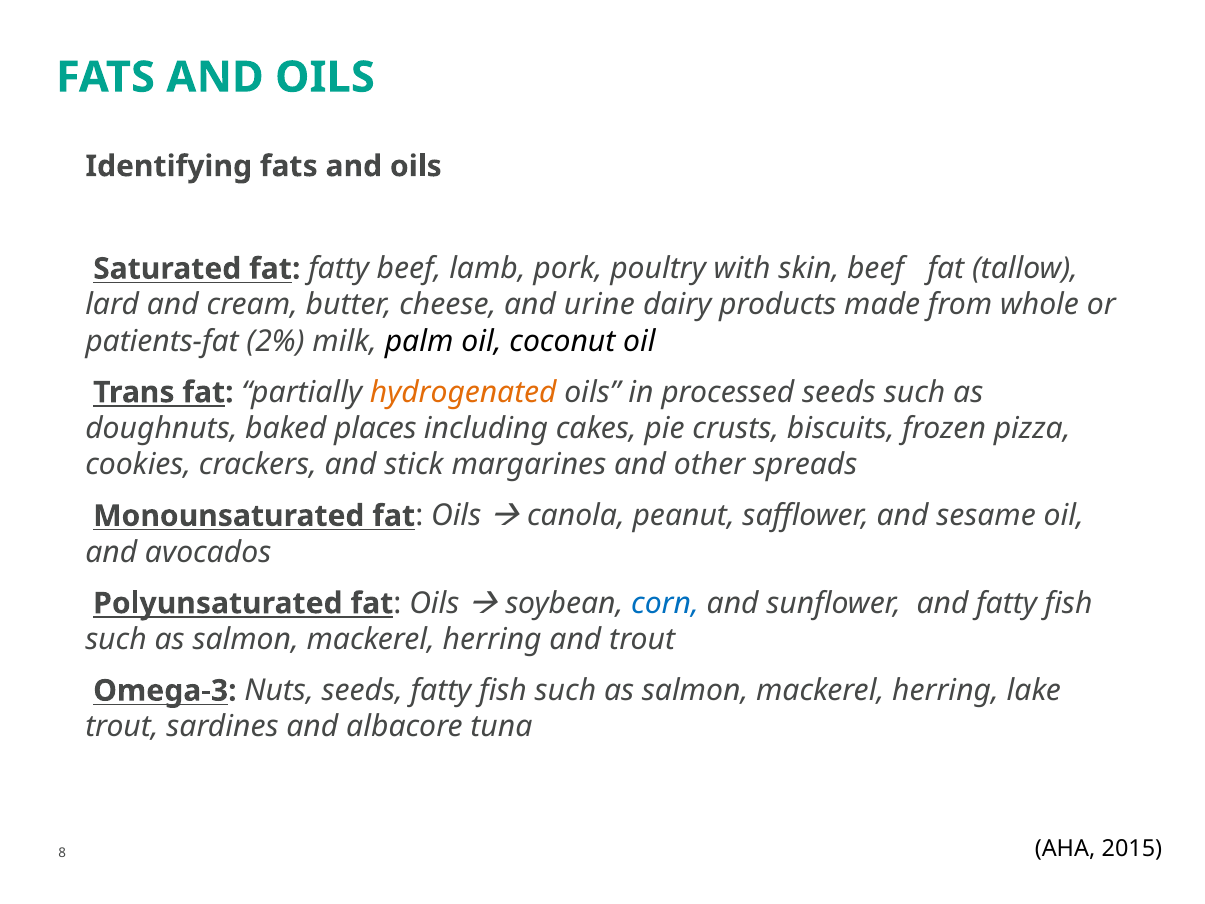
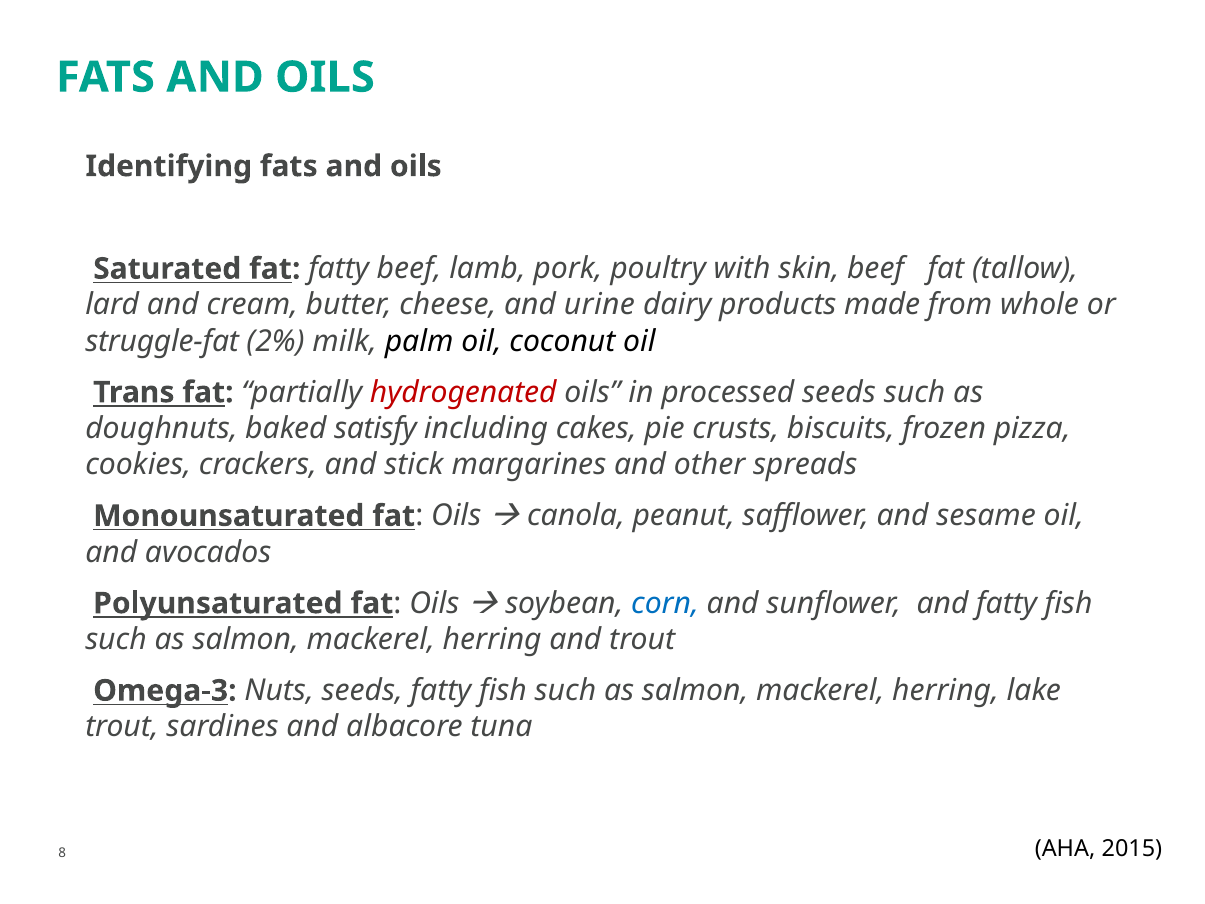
patients-fat: patients-fat -> struggle-fat (162, 341)
hydrogenated colour: orange -> red (463, 392)
places: places -> satisfy (375, 428)
